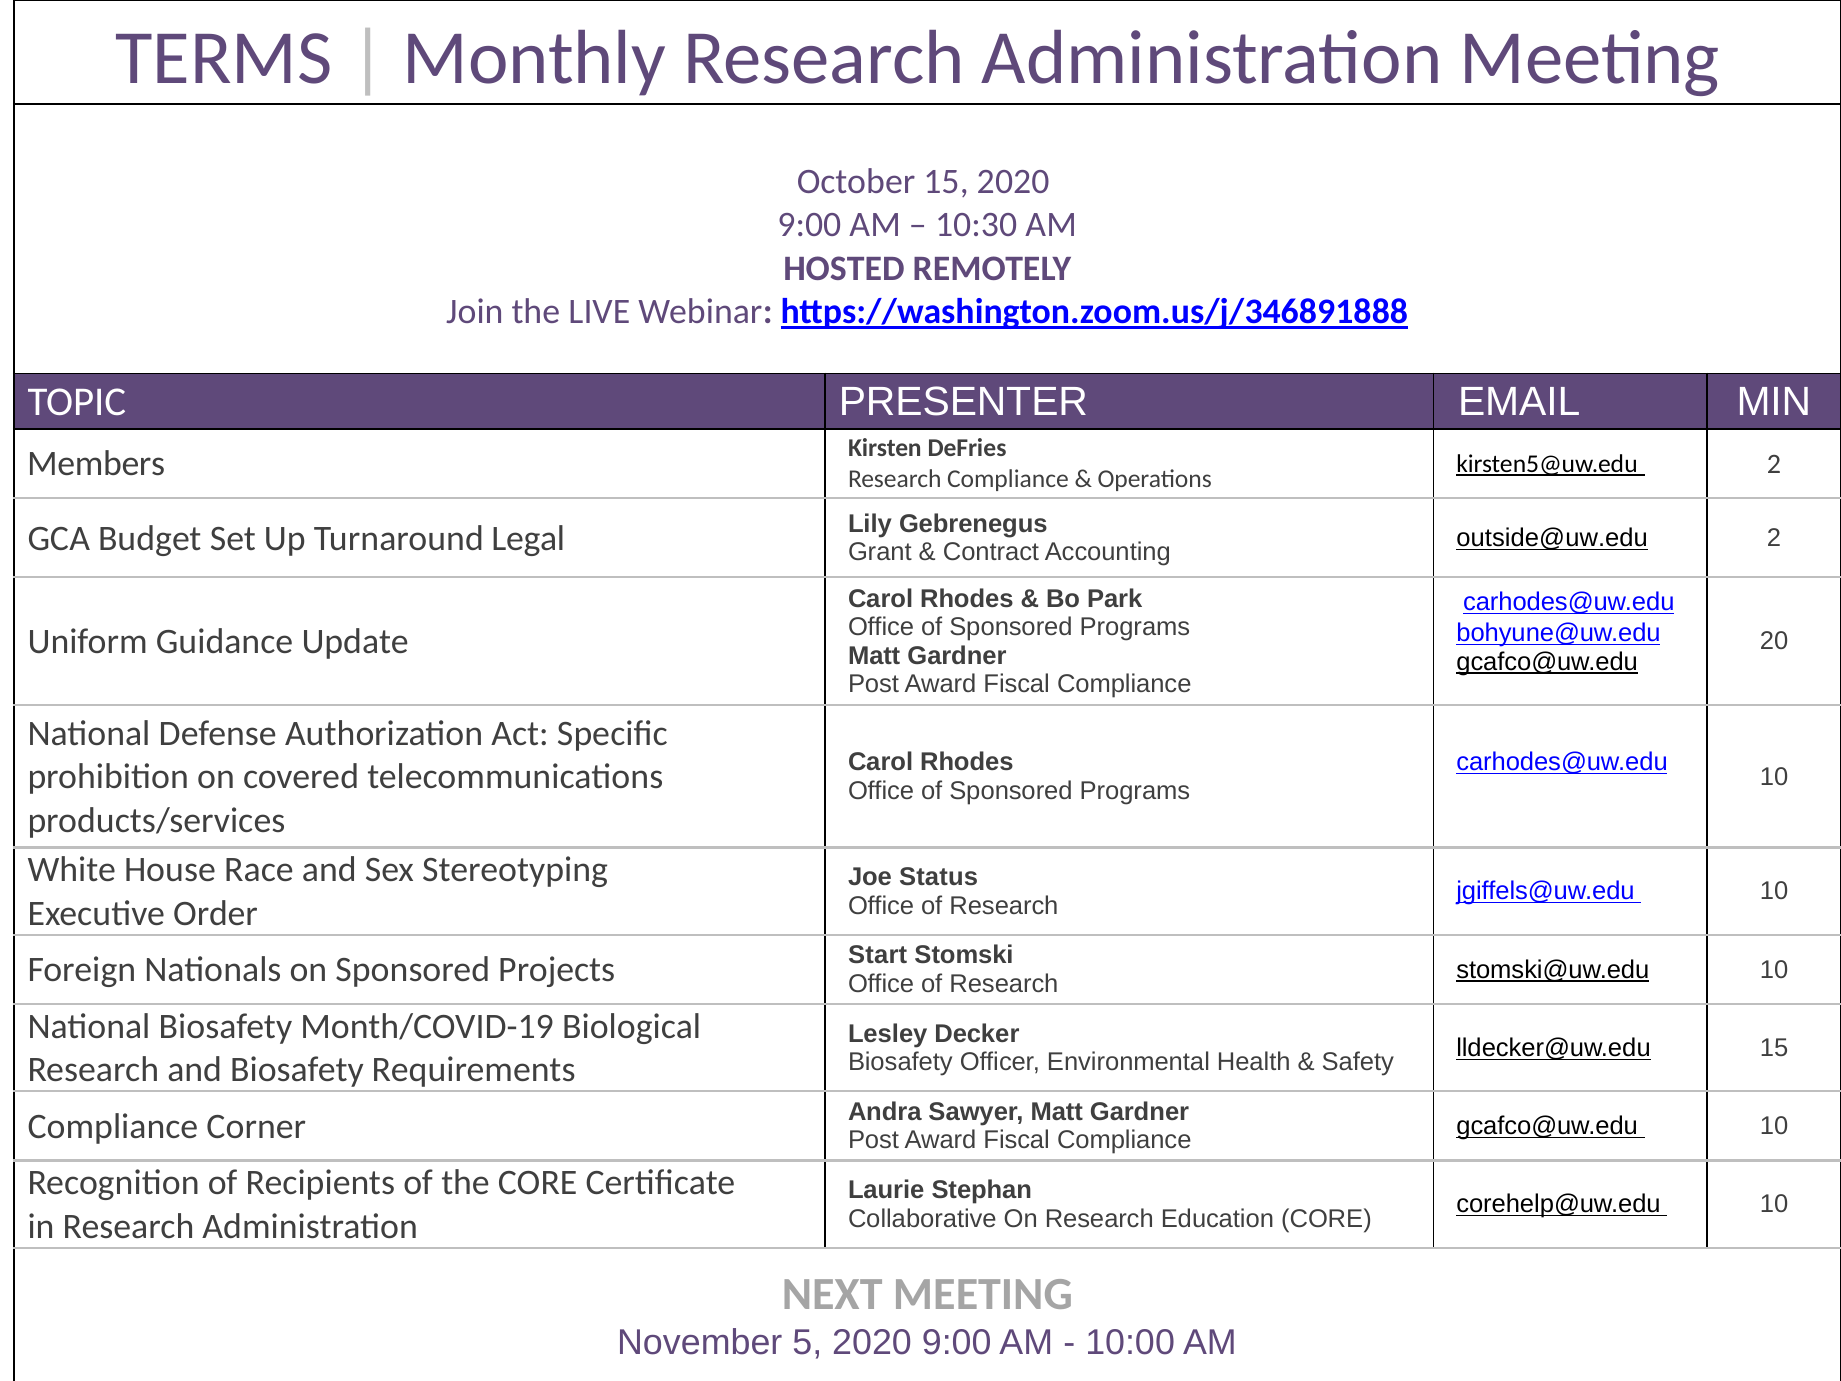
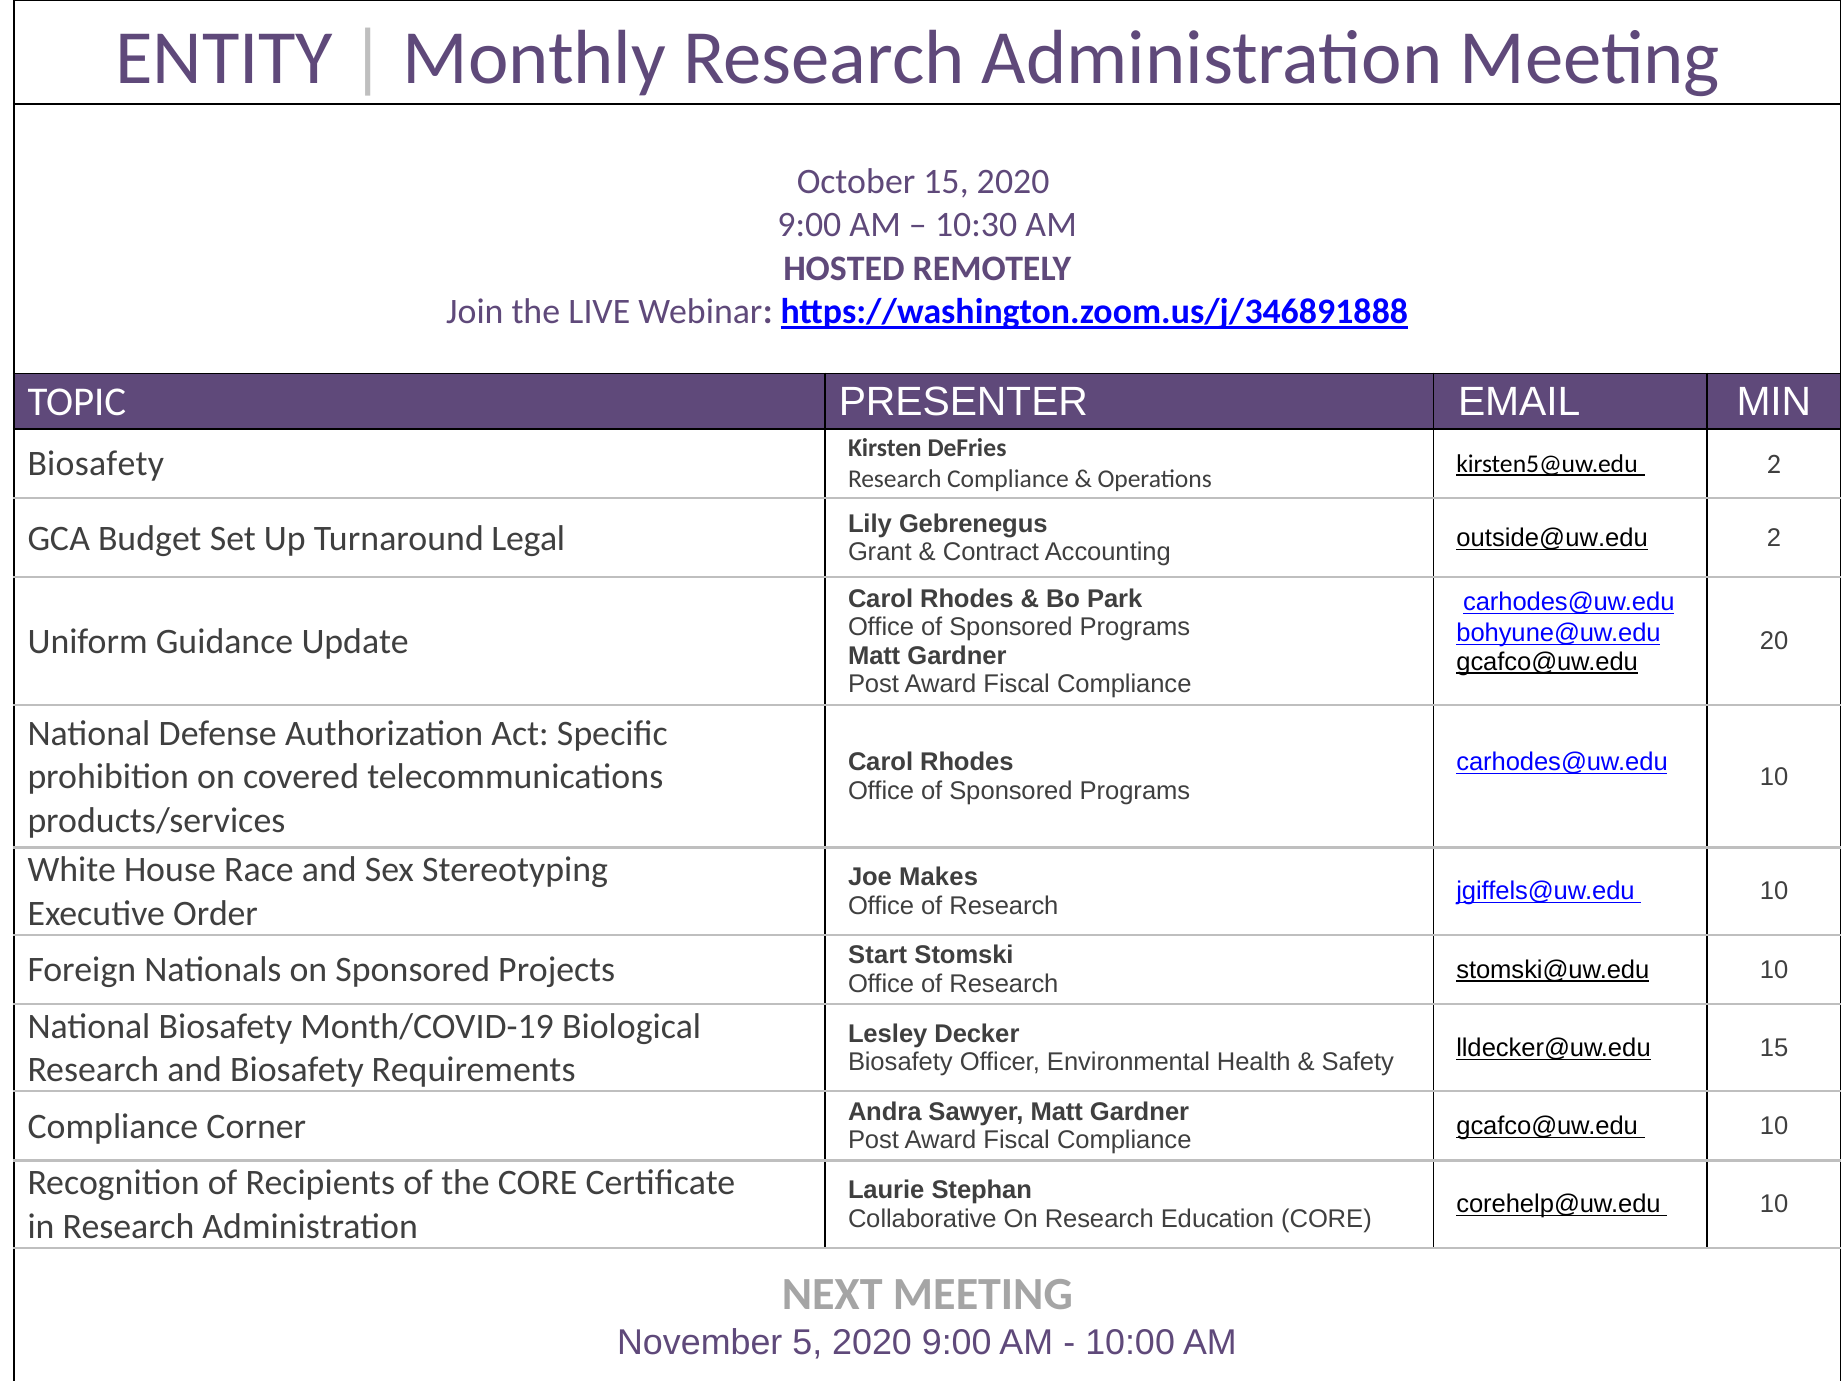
TERMS: TERMS -> ENTITY (224, 58)
Members: Members -> Biosafety (96, 464)
Status: Status -> Makes (939, 877)
